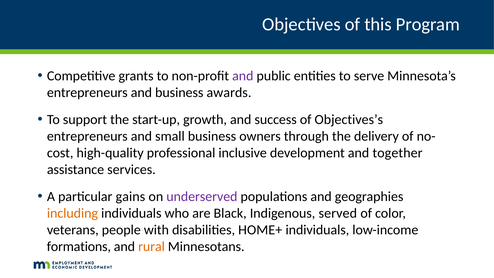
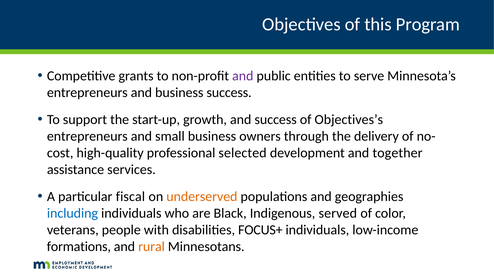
business awards: awards -> success (229, 92)
inclusive: inclusive -> selected (243, 153)
gains: gains -> fiscal (130, 197)
underserved colour: purple -> orange (202, 197)
including colour: orange -> blue (72, 213)
HOME+: HOME+ -> FOCUS+ (260, 230)
